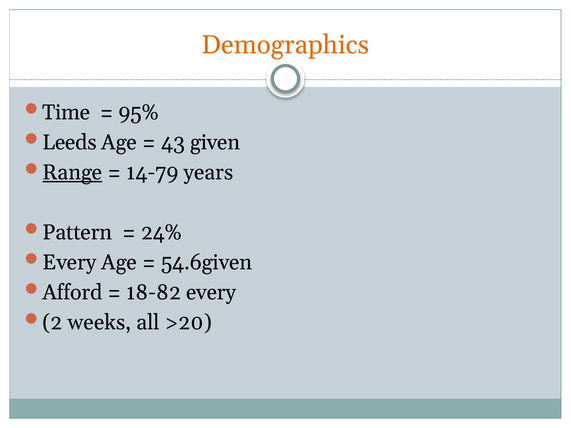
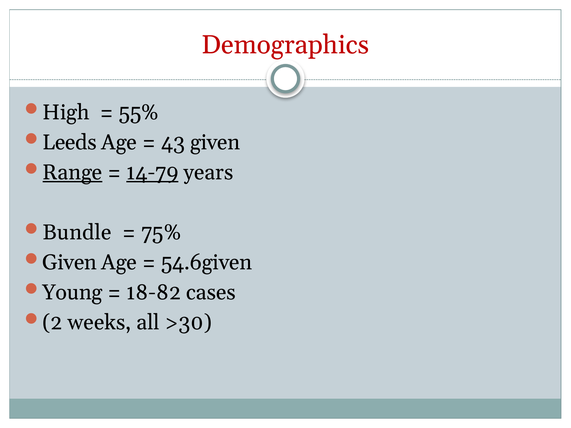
Demographics colour: orange -> red (285, 45)
Time: Time -> High (66, 113)
95%: 95% -> 55% (139, 113)
14-79 underline: none -> present (152, 173)
Pattern: Pattern -> Bundle (77, 233)
24%: 24% -> 75% (161, 233)
Every: Every -> Given (70, 263)
Afford: Afford -> Young (73, 293)
18-82 every: every -> cases (211, 293)
>20: >20 -> >30 (188, 323)
